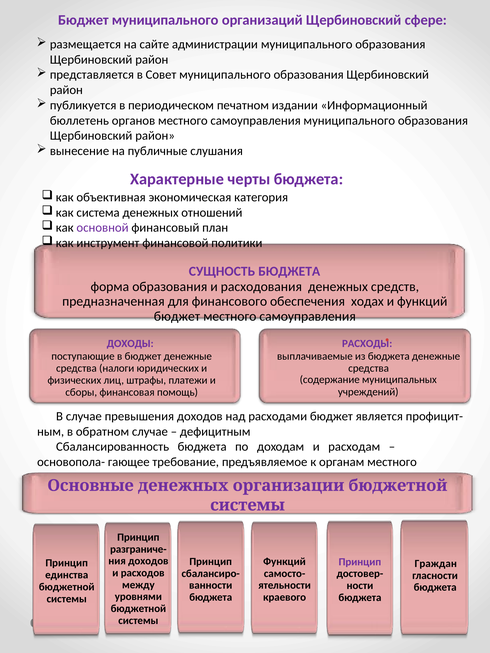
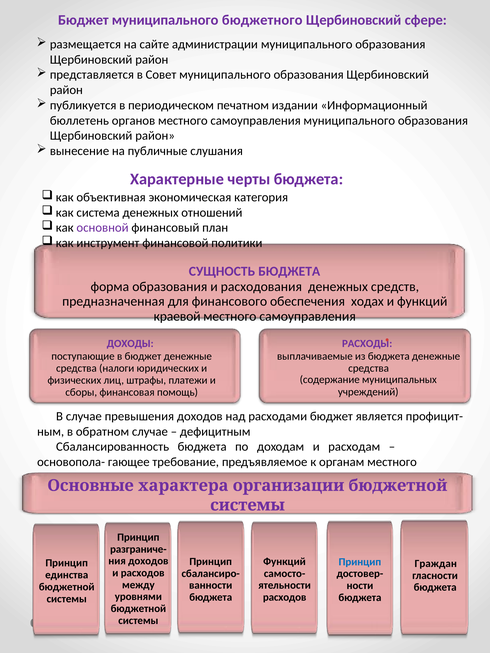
организаций: организаций -> бюджетного (262, 20)
бюджет: бюджет -> краевой (177, 316)
Основные денежных: денежных -> характера (183, 486)
Принцип colour: purple -> blue (360, 562)
краевого: краевого -> расходов (285, 597)
